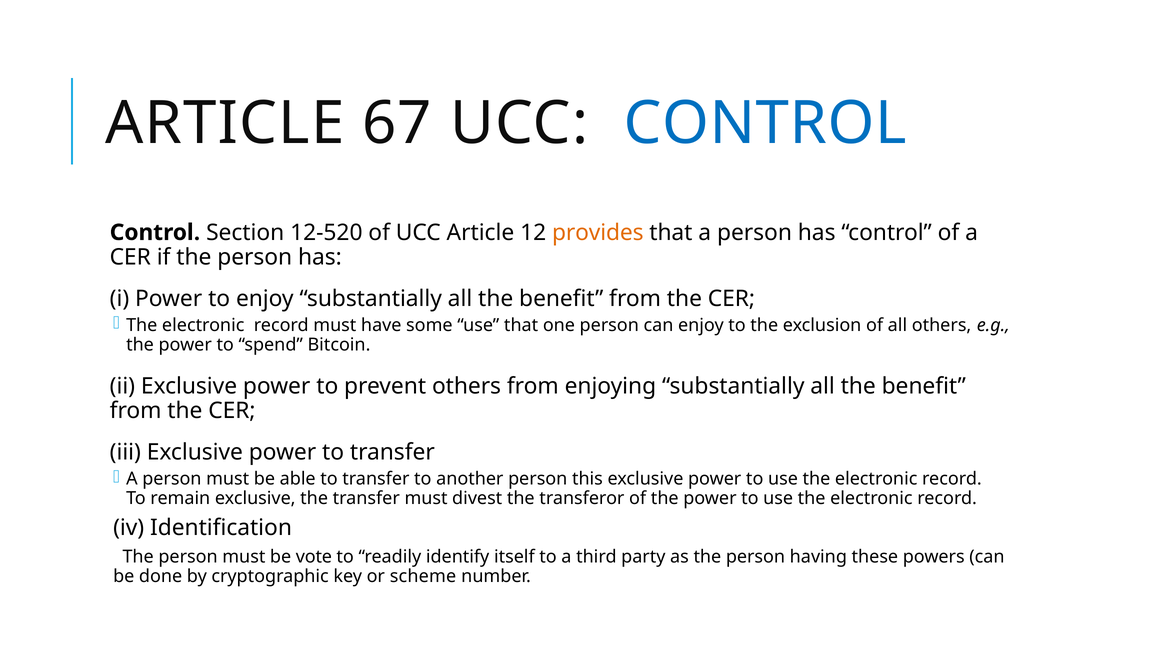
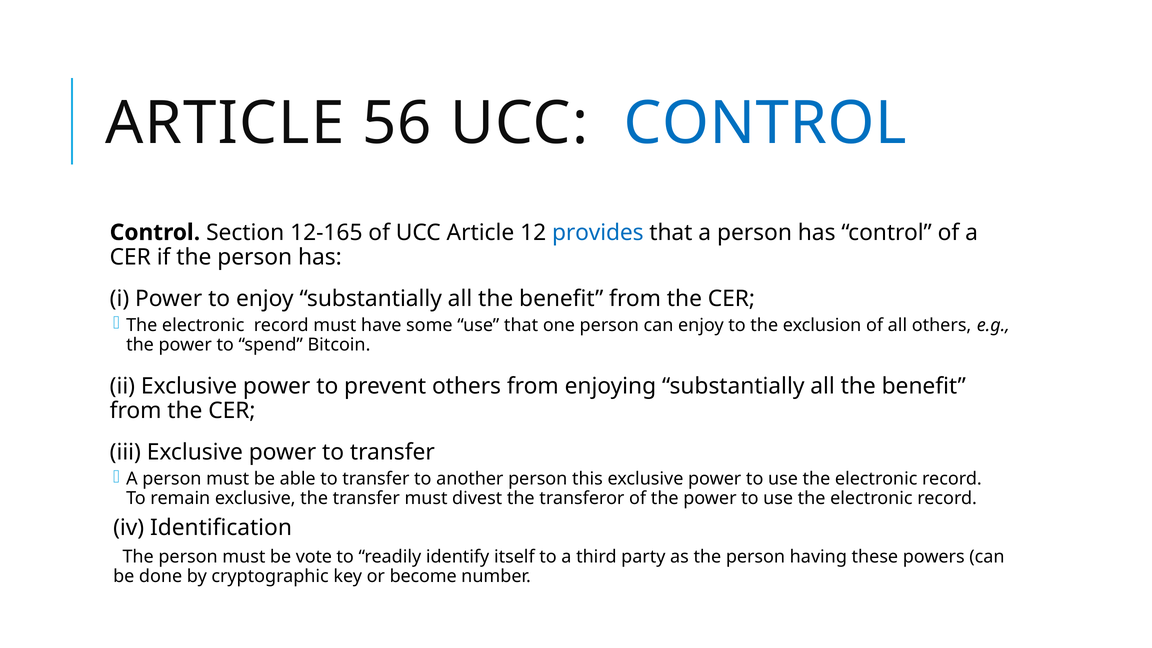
67: 67 -> 56 (397, 124)
12-520: 12-520 -> 12-165 (326, 232)
provides colour: orange -> blue (598, 232)
scheme: scheme -> become (423, 576)
